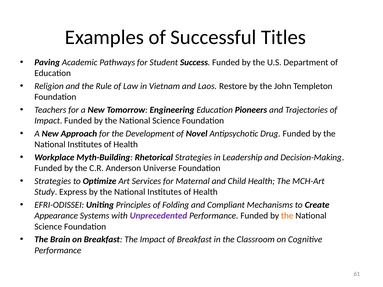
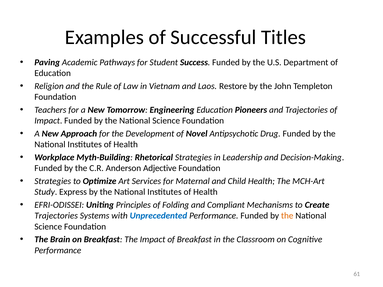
Universe: Universe -> Adjective (160, 168)
Appearance: Appearance -> Trajectories (56, 216)
Unprecedented colour: purple -> blue (158, 216)
